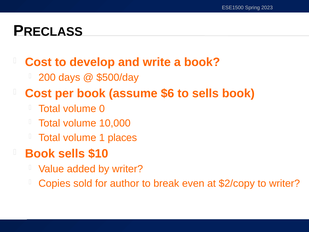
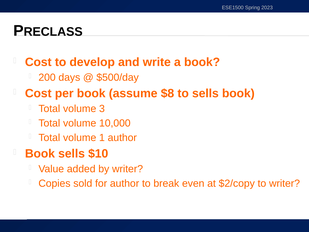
$6: $6 -> $8 (167, 93)
0: 0 -> 3 (102, 109)
1 places: places -> author (122, 138)
